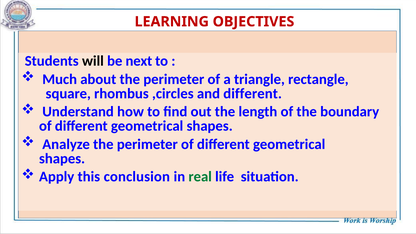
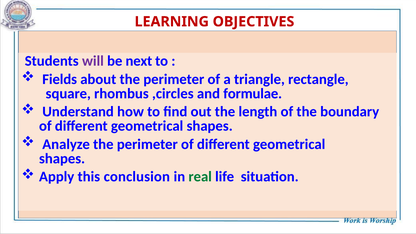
will colour: black -> purple (93, 61)
Much: Much -> Fields (60, 79)
and different: different -> formulae (253, 93)
